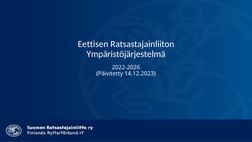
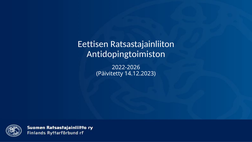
Ympäristöjärjestelmä: Ympäristöjärjestelmä -> Antidopingtoimiston (126, 54)
